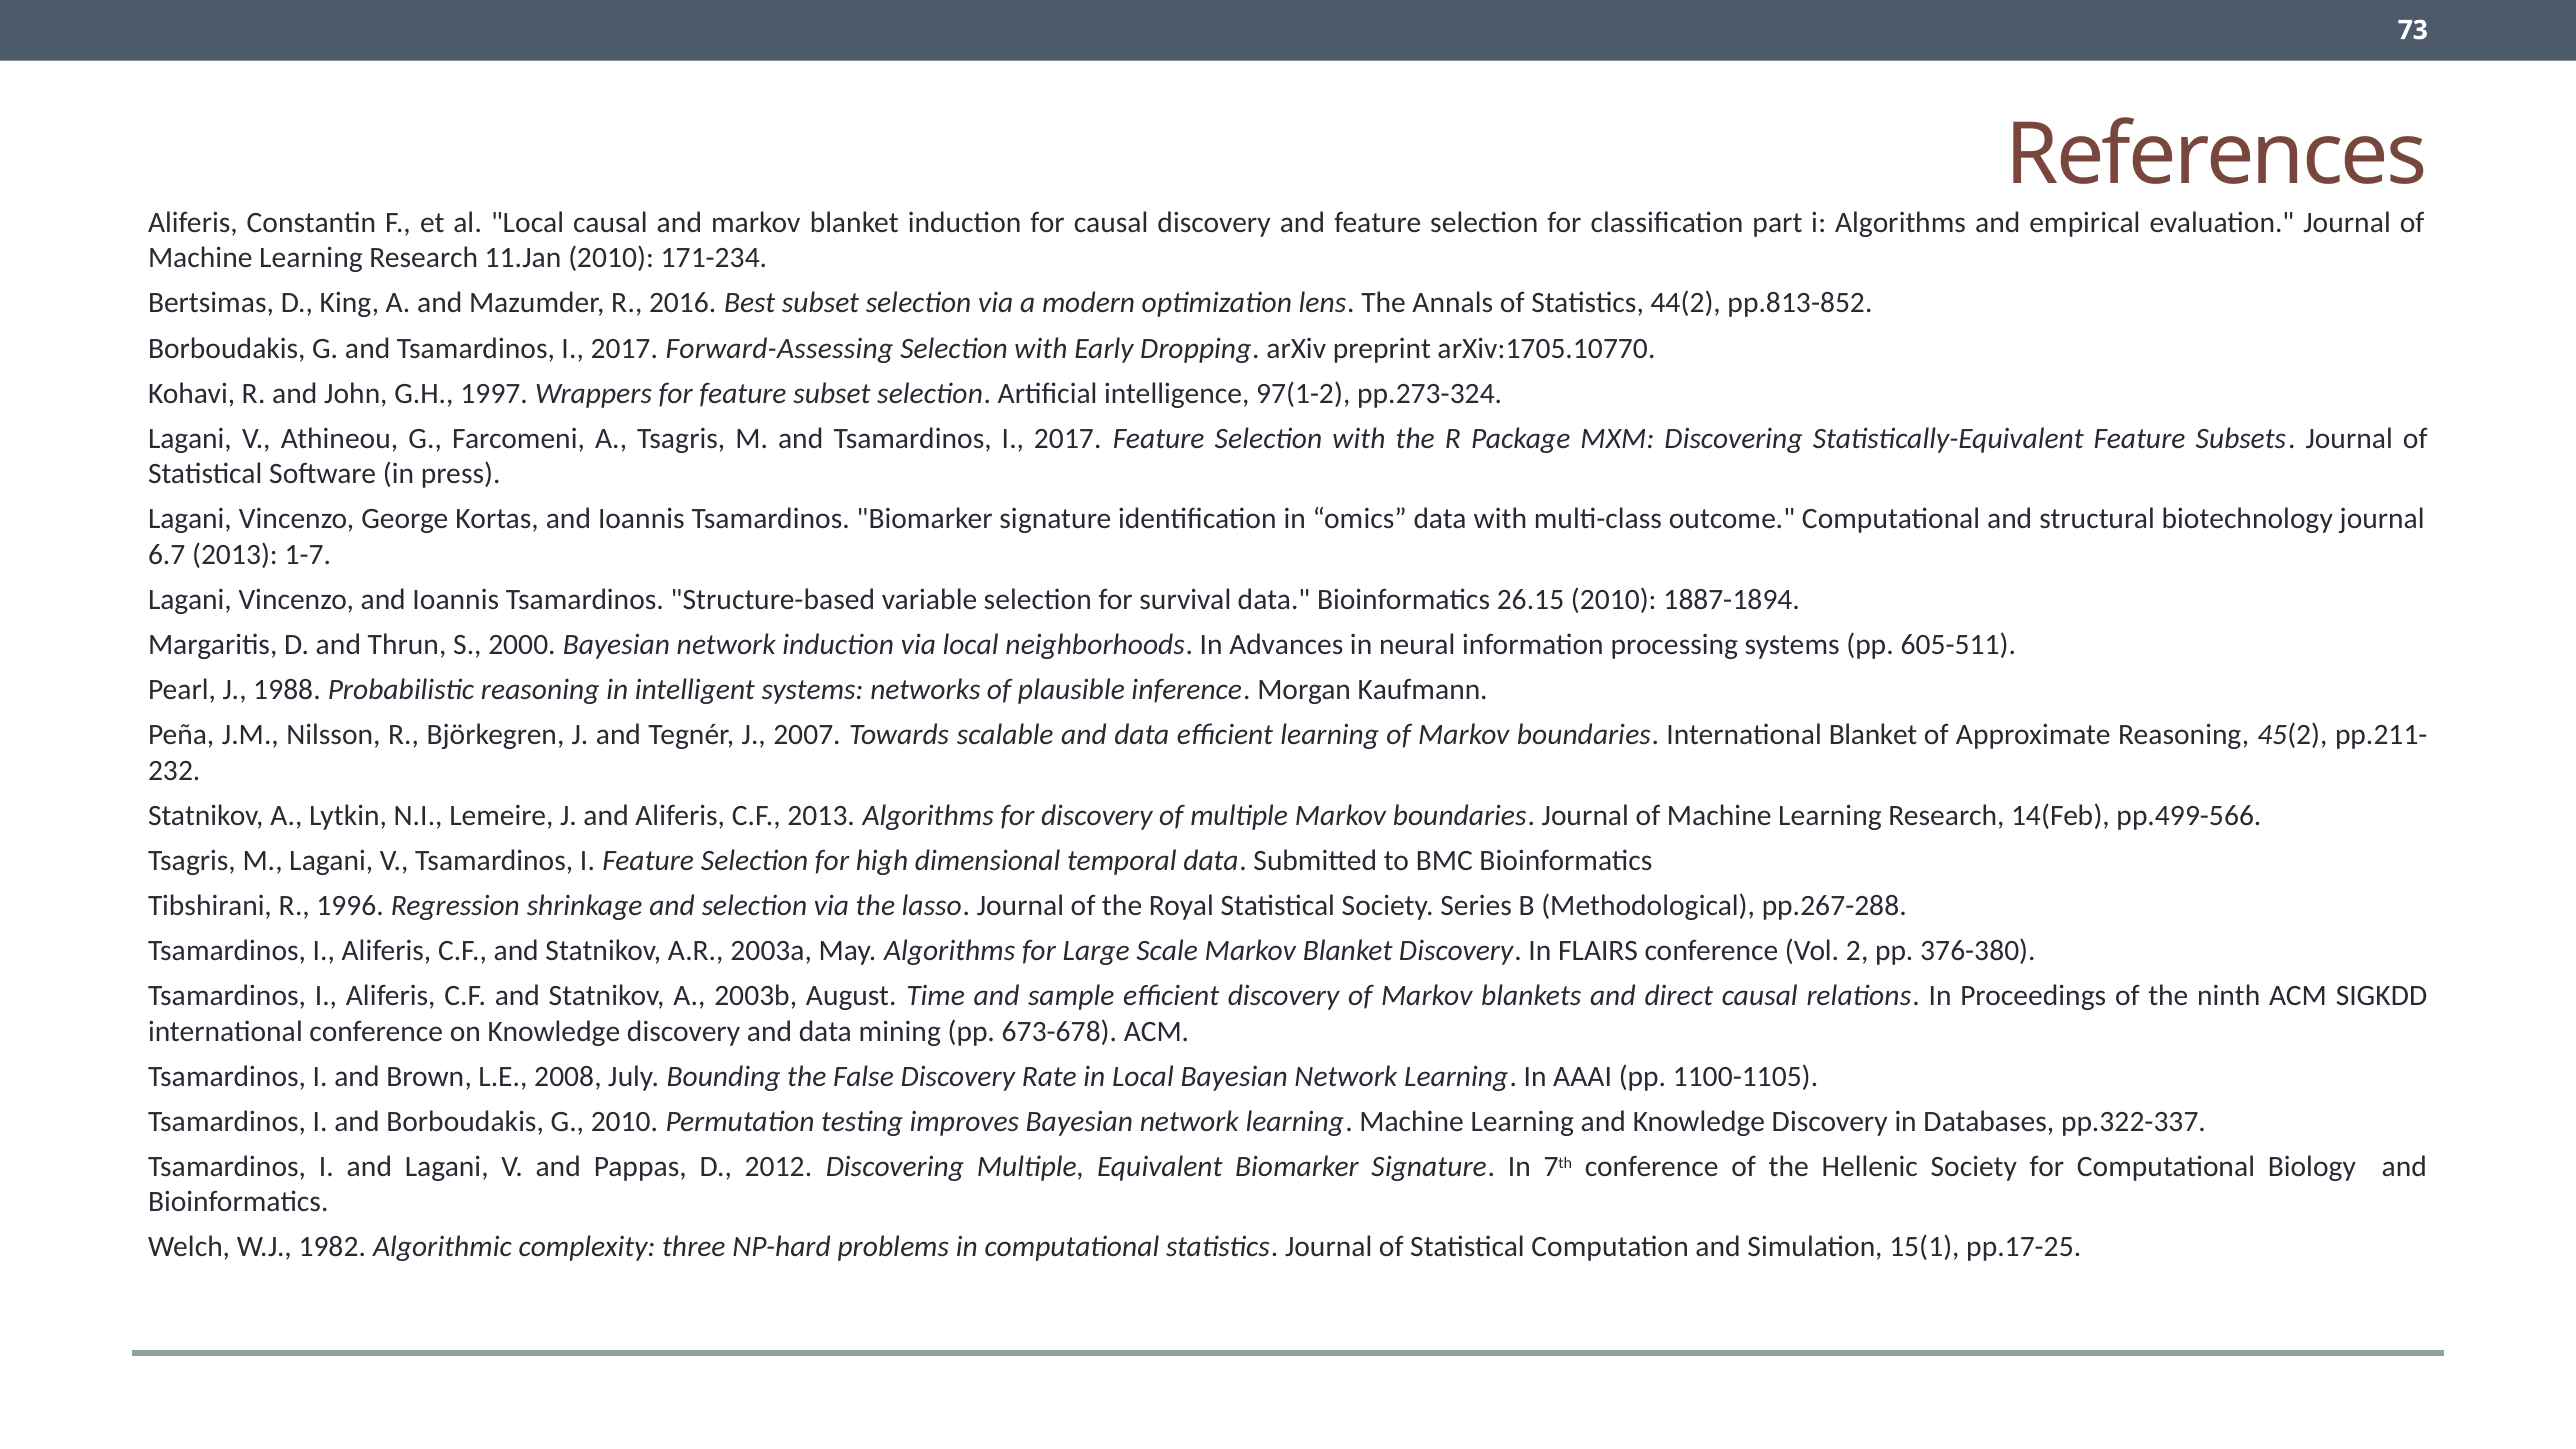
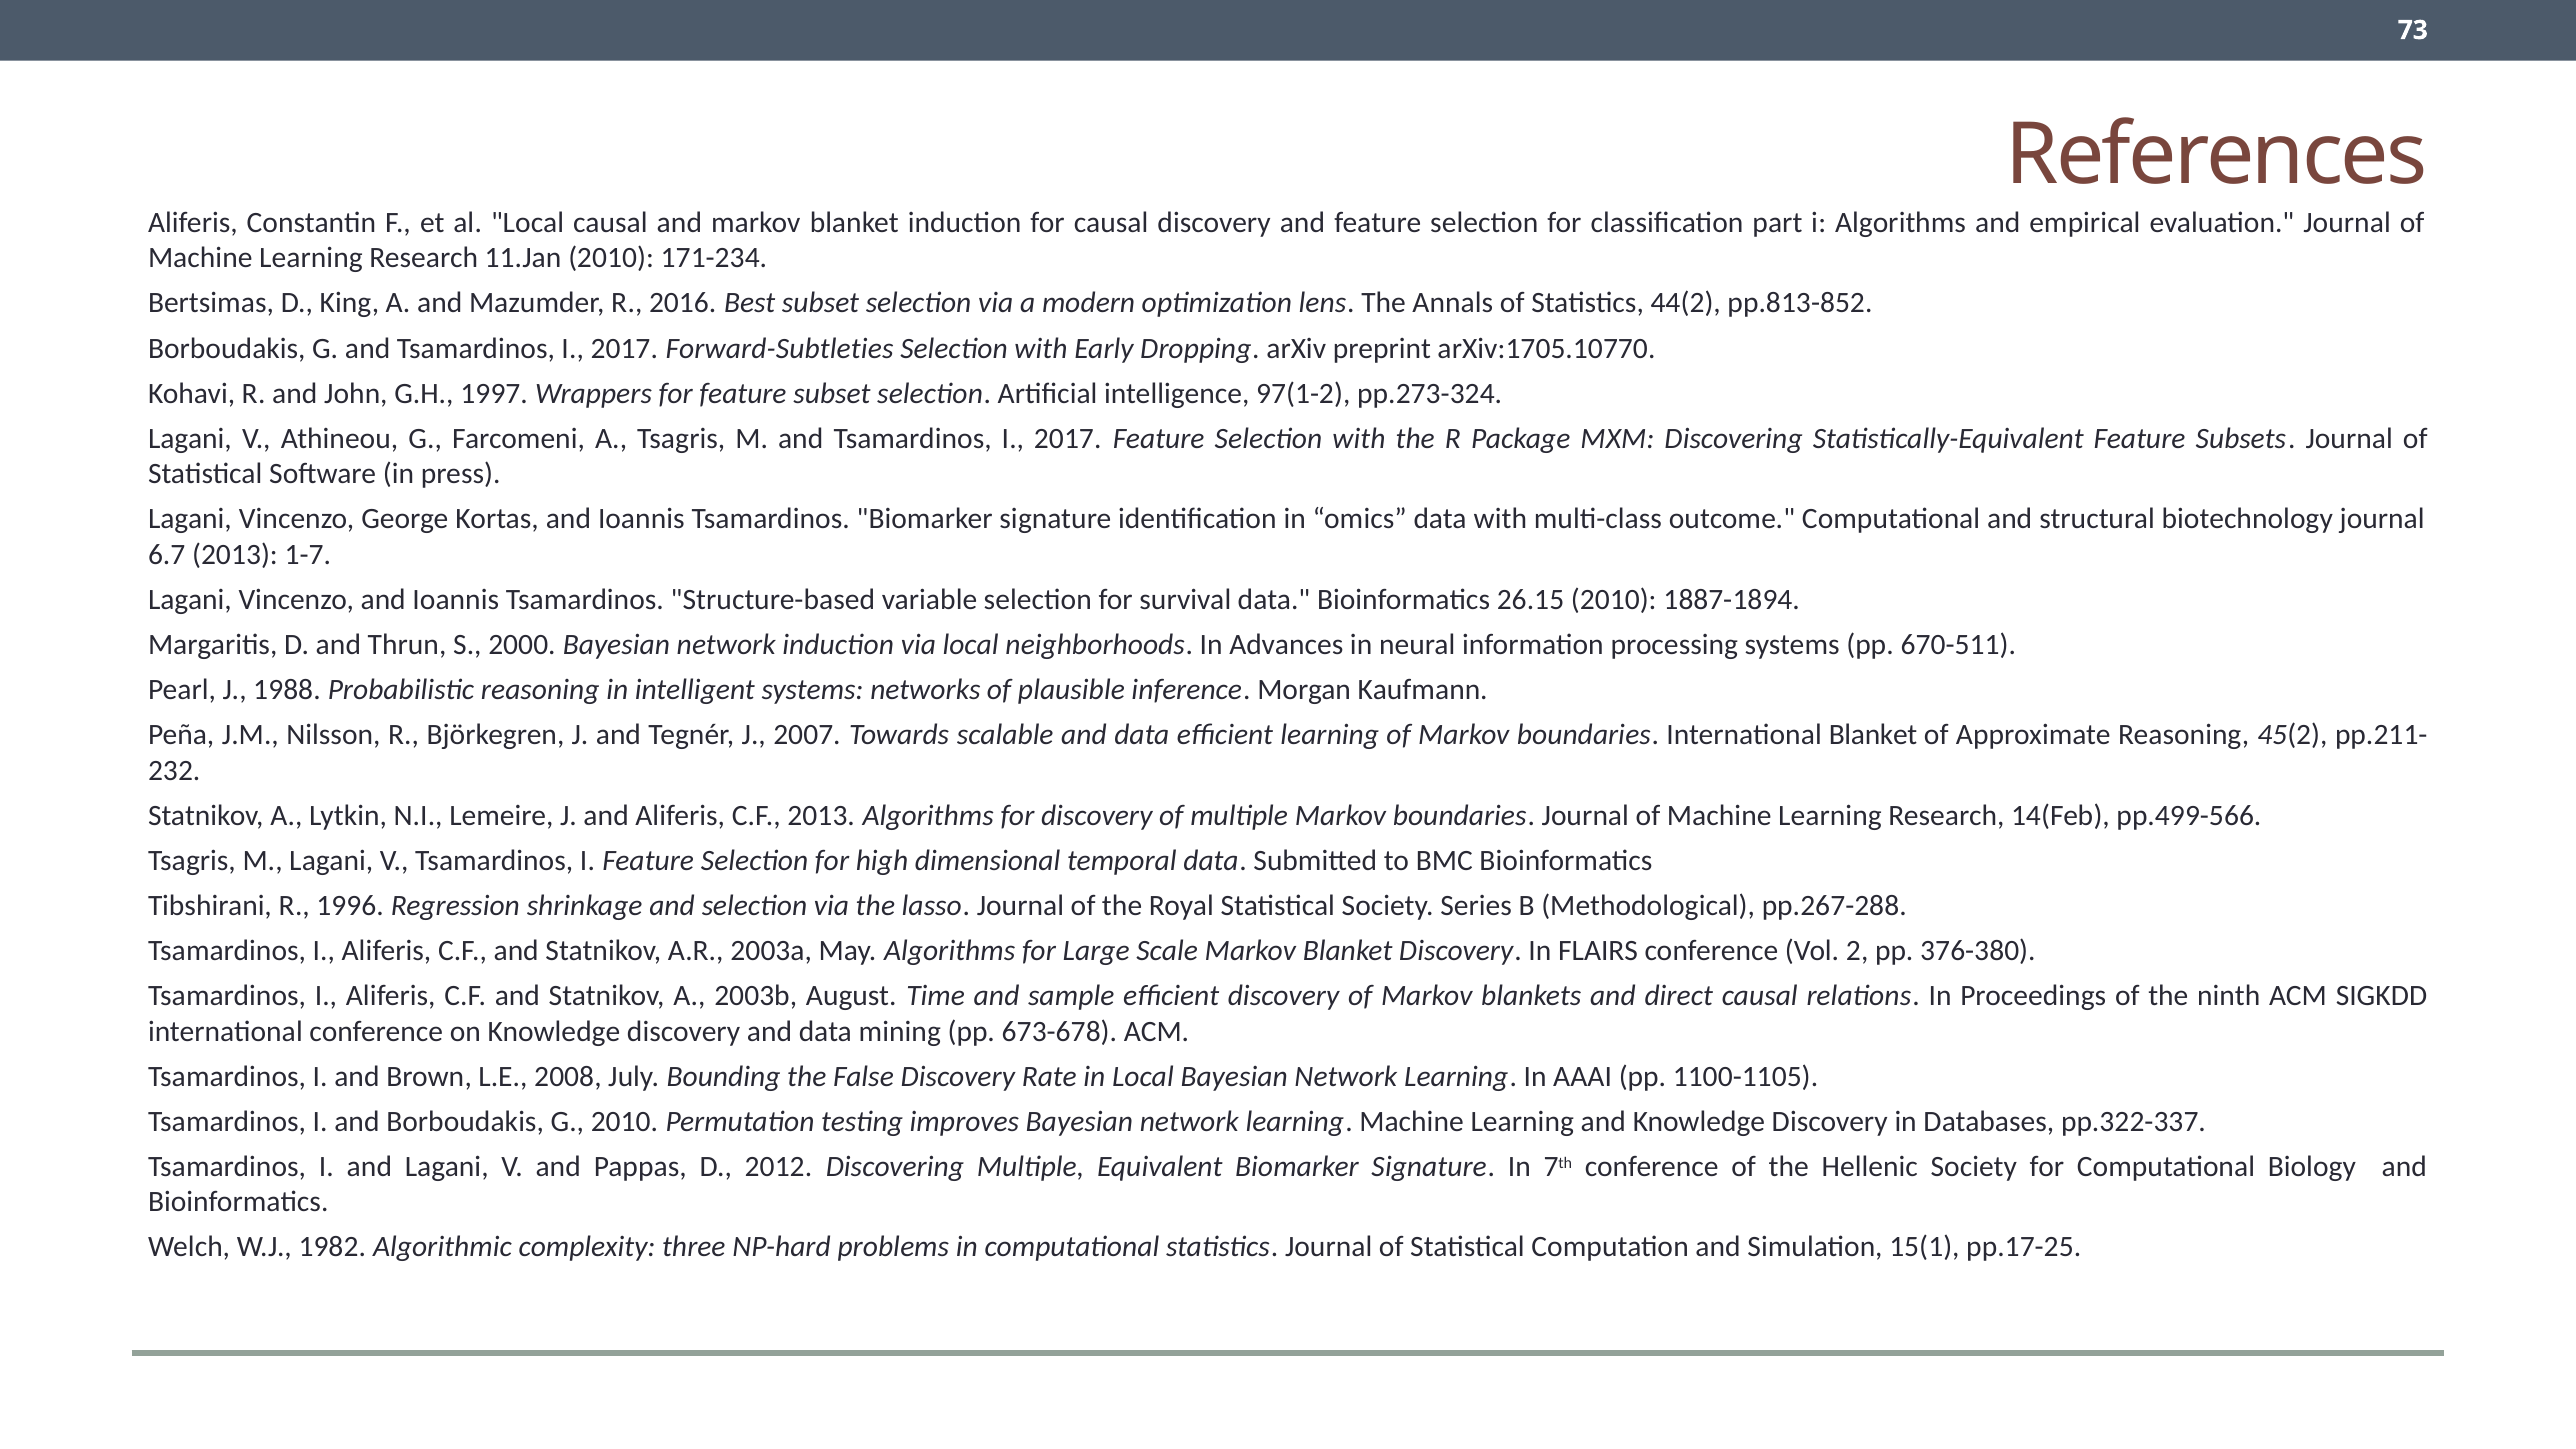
Forward-Assessing: Forward-Assessing -> Forward-Subtleties (780, 348)
605-511: 605-511 -> 670-511 (1958, 645)
